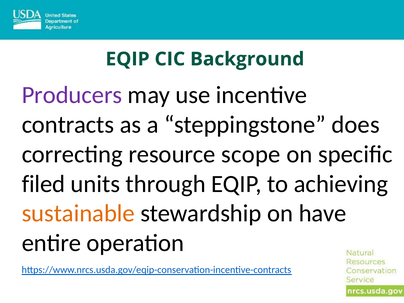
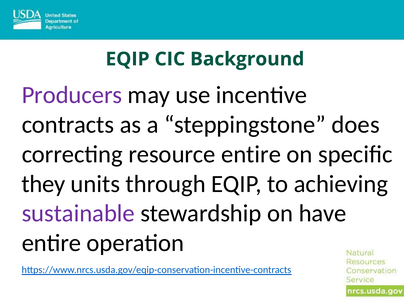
resource scope: scope -> entire (251, 154)
filed: filed -> they (43, 184)
sustainable colour: orange -> purple (78, 213)
